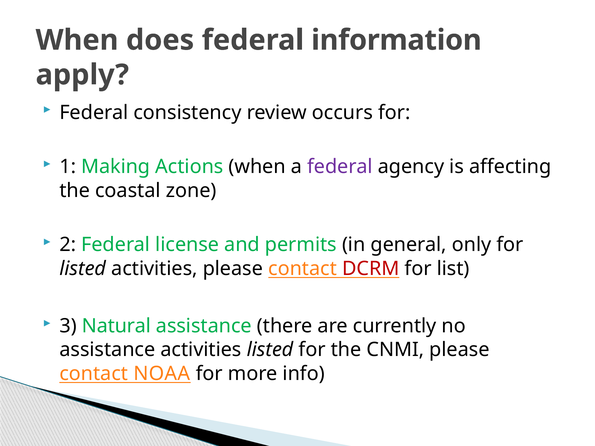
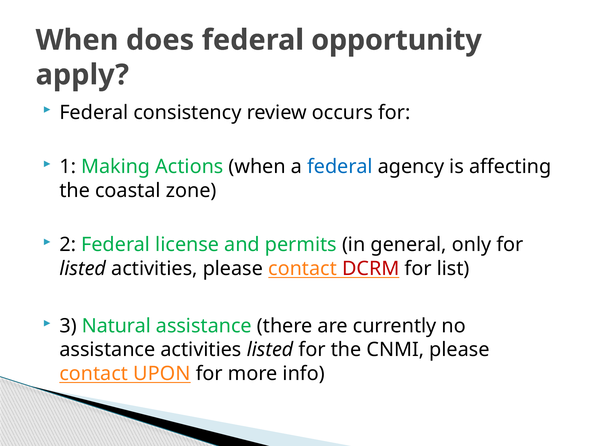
information: information -> opportunity (396, 40)
federal colour: purple -> blue (340, 167)
NOAA: NOAA -> UPON (162, 374)
